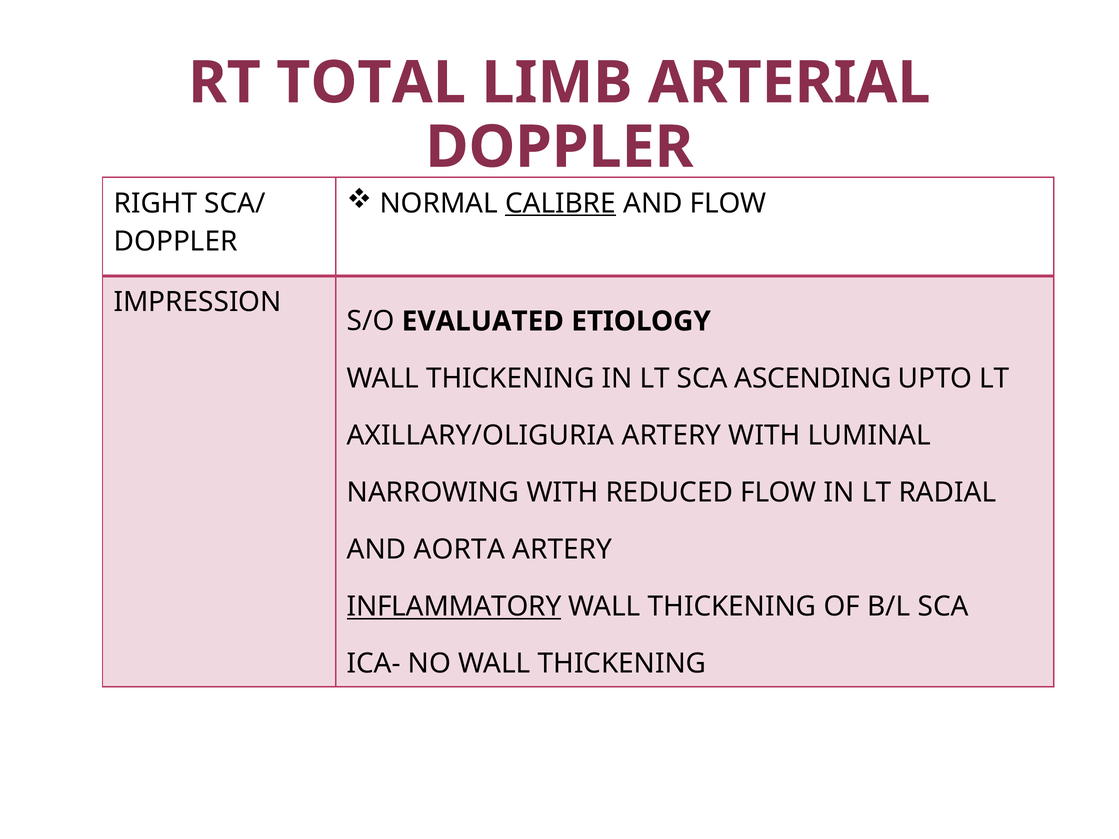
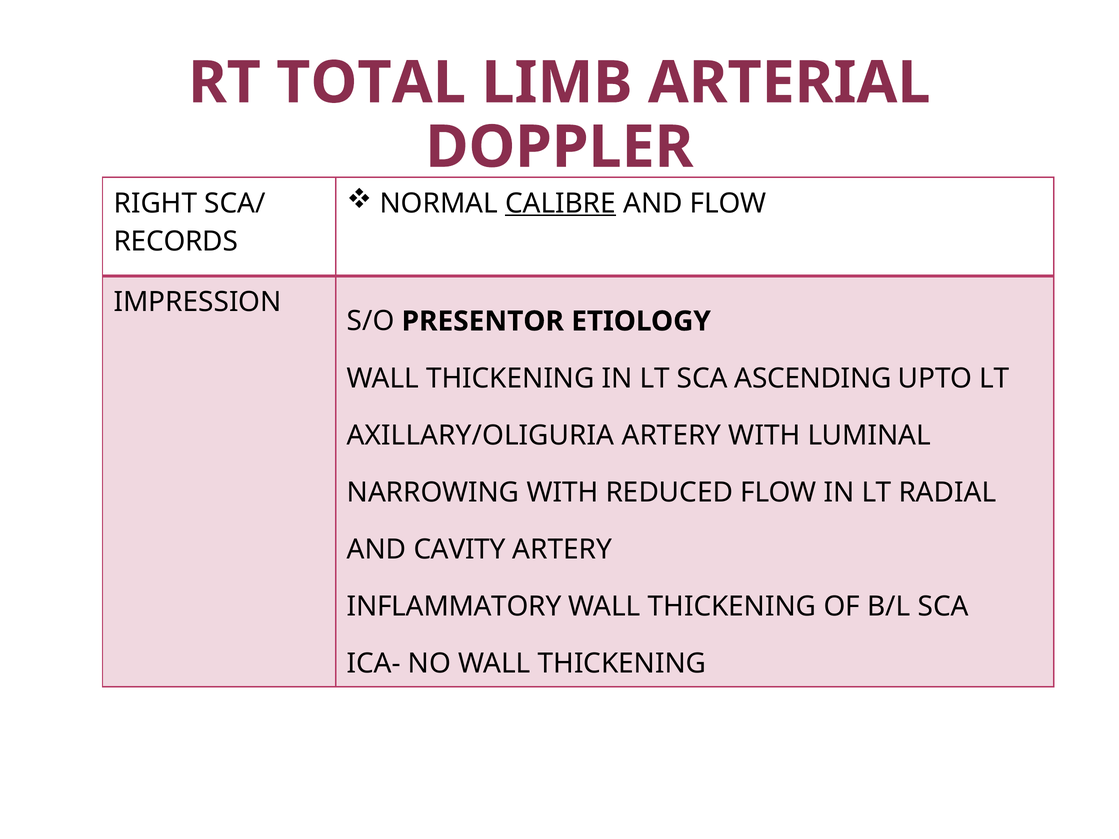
DOPPLER: DOPPLER -> RECORDS (176, 241)
EVALUATED: EVALUATED -> PRESENTOR (483, 321)
AORTA: AORTA -> CAVITY (459, 550)
INFLAMMATORY underline: present -> none (454, 607)
